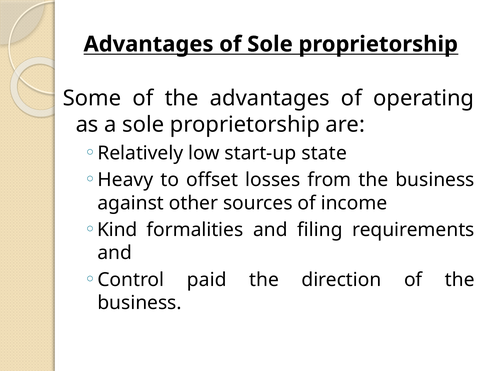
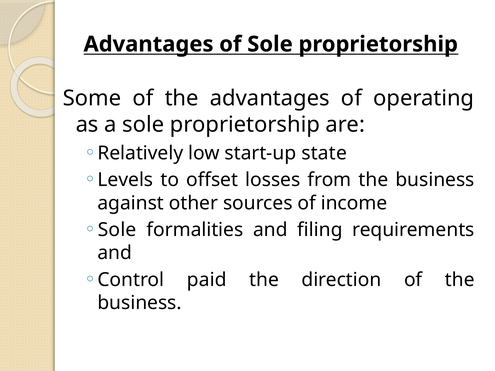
Heavy: Heavy -> Levels (125, 180)
Kind: Kind -> Sole (117, 230)
